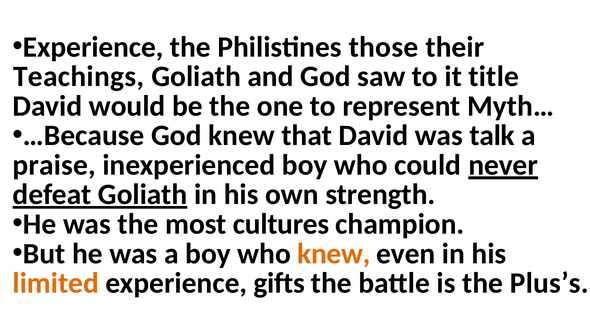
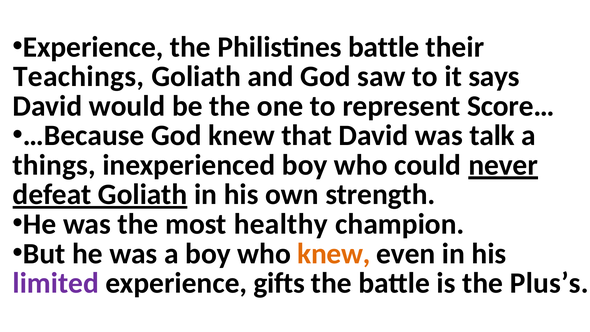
Philistines those: those -> battle (384, 47)
title: title -> says (494, 77)
Myth…: Myth… -> Score… (511, 106)
praise: praise -> things (54, 165)
cultures: cultures -> healthy (281, 224)
limited colour: orange -> purple (56, 283)
